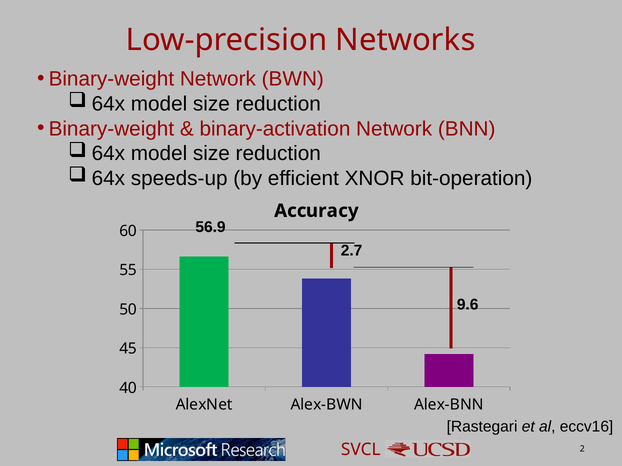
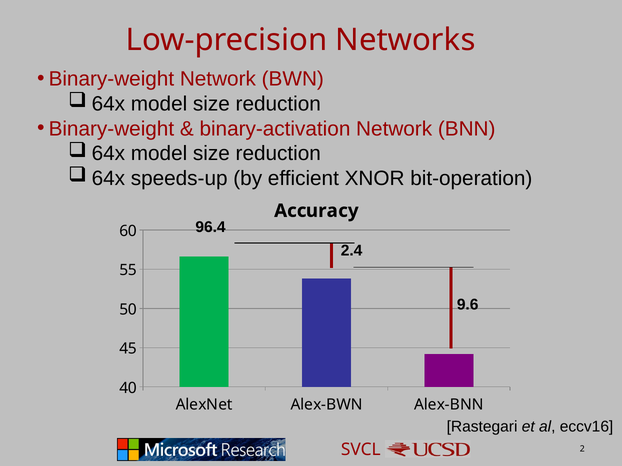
56.9: 56.9 -> 96.4 (211, 227)
2.7: 2.7 -> 2.4 (352, 251)
